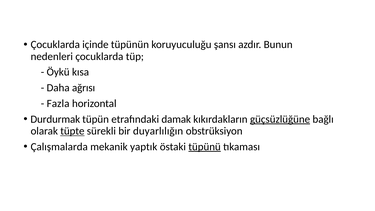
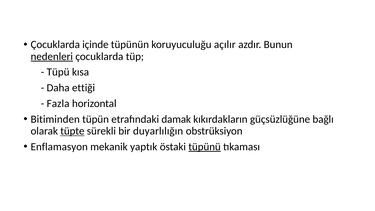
şansı: şansı -> açılır (225, 45)
nedenleri underline: none -> present (52, 56)
Öykü: Öykü -> Tüpü (58, 72)
ağrısı: ağrısı -> ettiği (84, 88)
Durdurmak: Durdurmak -> Bitiminden (55, 119)
güçsüzlüğüne underline: present -> none (280, 119)
Çalışmalarda: Çalışmalarda -> Enflamasyon (59, 147)
